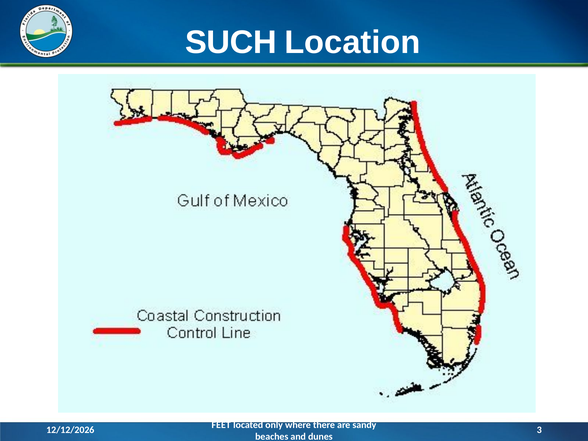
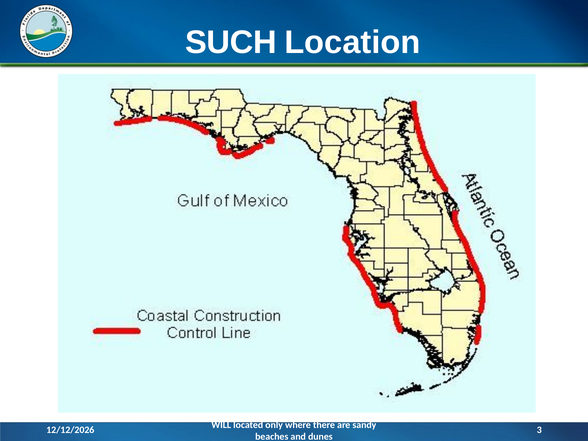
FEET: FEET -> WILL (221, 425)
